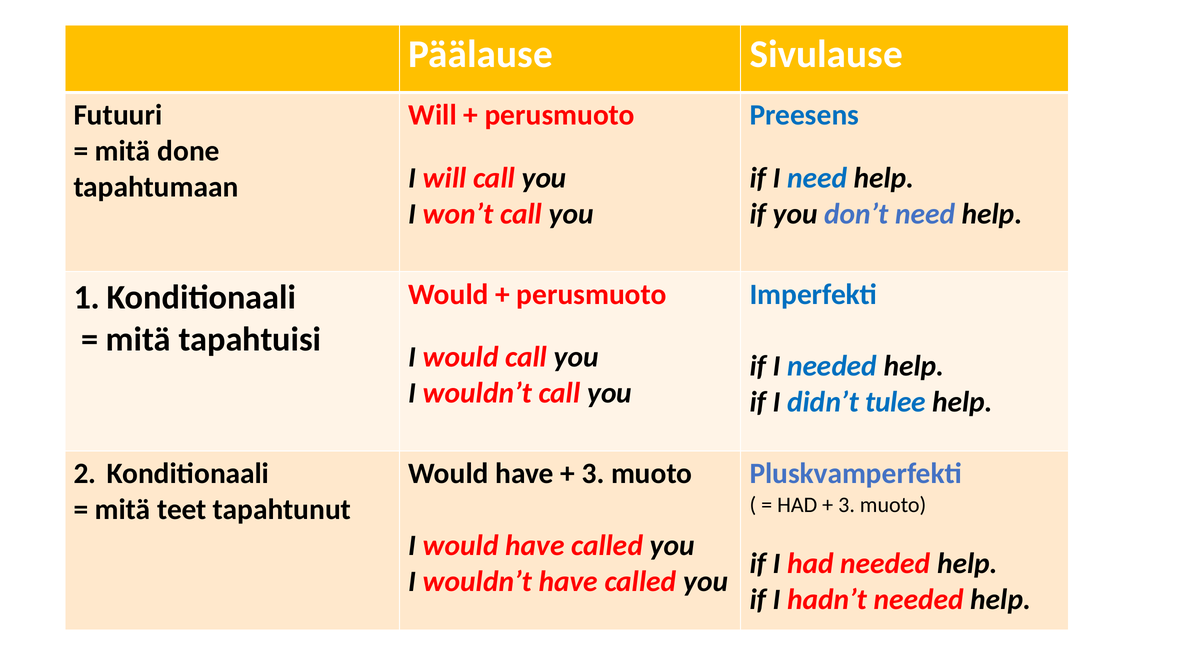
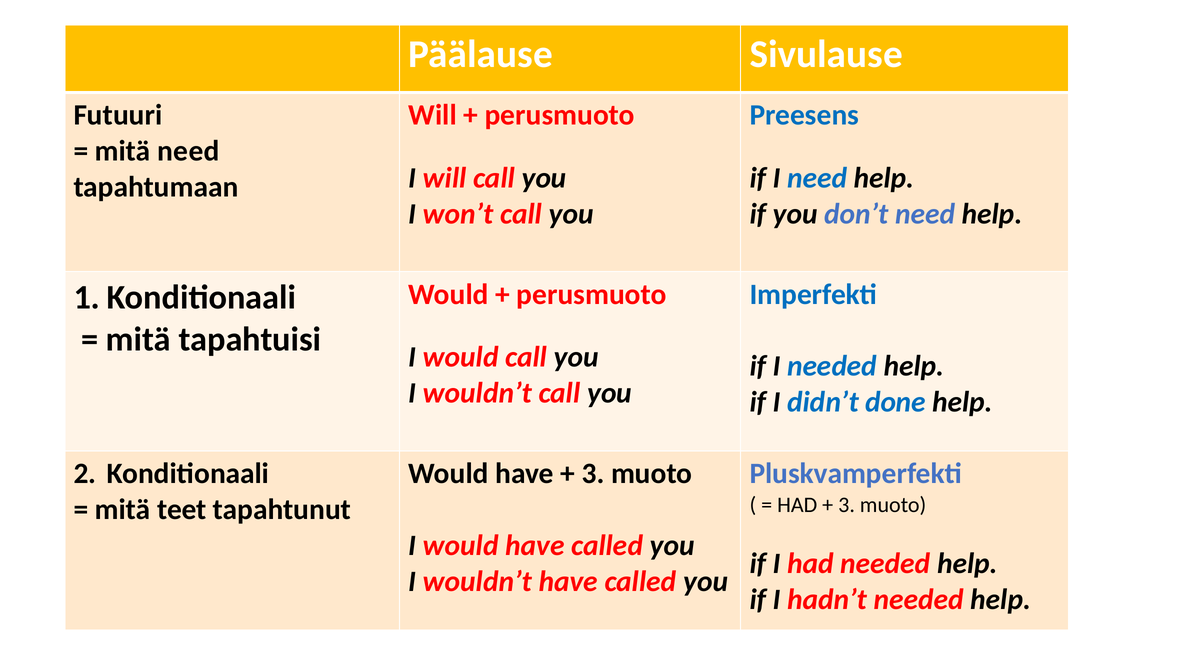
mitä done: done -> need (188, 151)
tulee: tulee -> done (896, 402)
